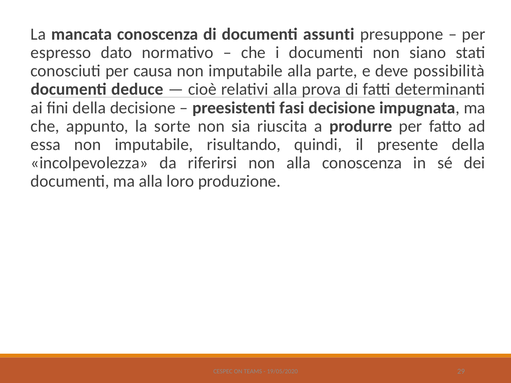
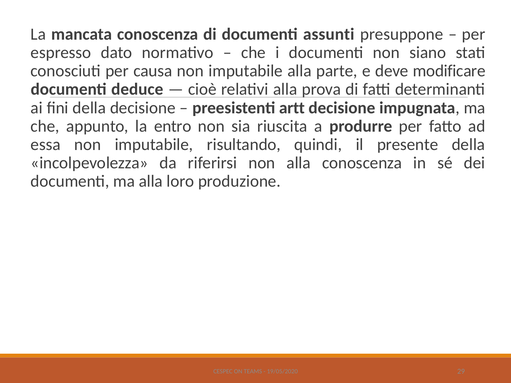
possibilità: possibilità -> modificare (449, 71)
fasi: fasi -> artt (292, 108)
sorte: sorte -> entro (173, 126)
